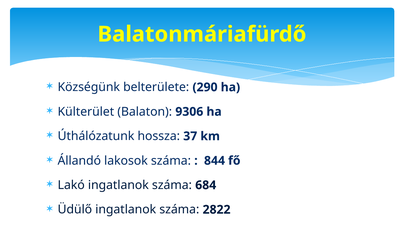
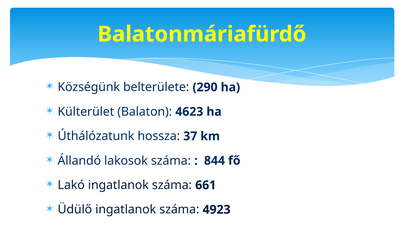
9306: 9306 -> 4623 (189, 112)
684: 684 -> 661 (206, 185)
2822: 2822 -> 4923 (217, 209)
